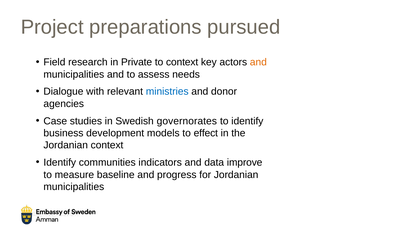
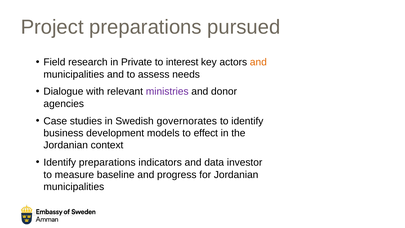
to context: context -> interest (182, 62)
ministries colour: blue -> purple (167, 92)
Identify communities: communities -> preparations (107, 162)
improve: improve -> investor (245, 162)
